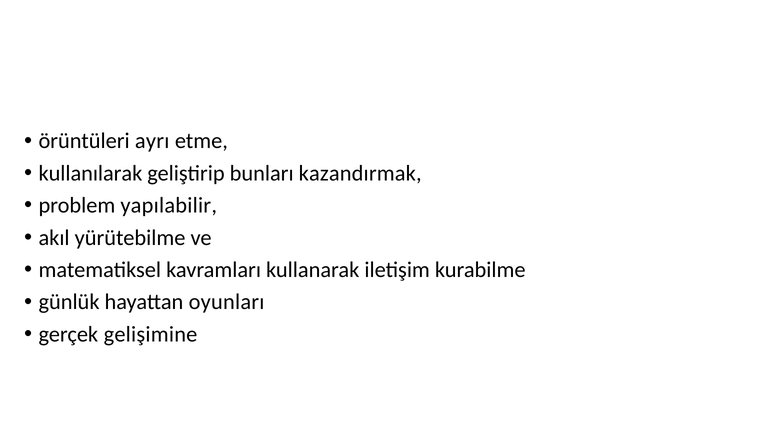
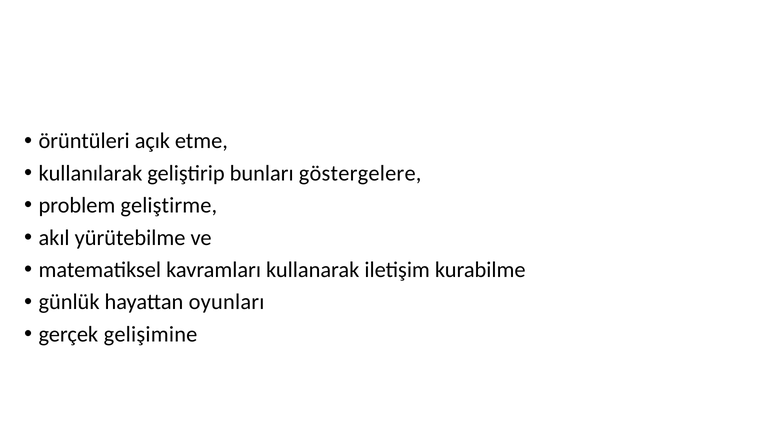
ayrı: ayrı -> açık (152, 141)
kazandırmak: kazandırmak -> göstergelere (360, 173)
yapılabilir: yapılabilir -> geliştirme (169, 205)
